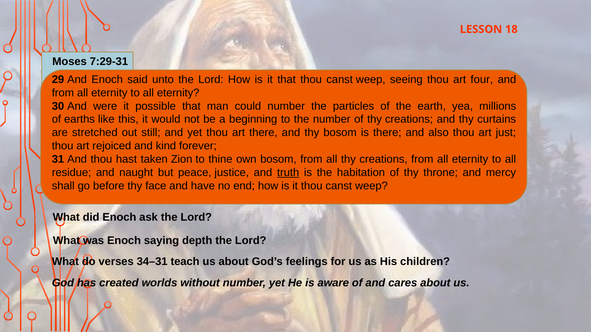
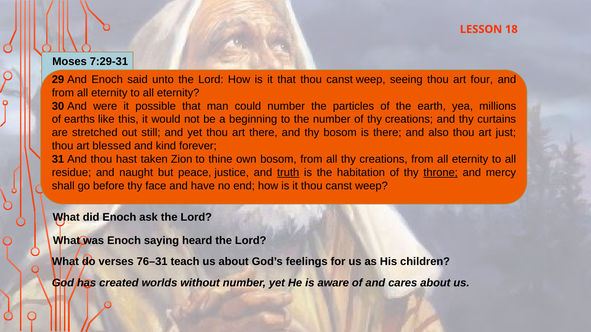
rejoiced: rejoiced -> blessed (112, 146)
throne underline: none -> present (441, 173)
depth: depth -> heard (197, 241)
34–31: 34–31 -> 76–31 (152, 262)
